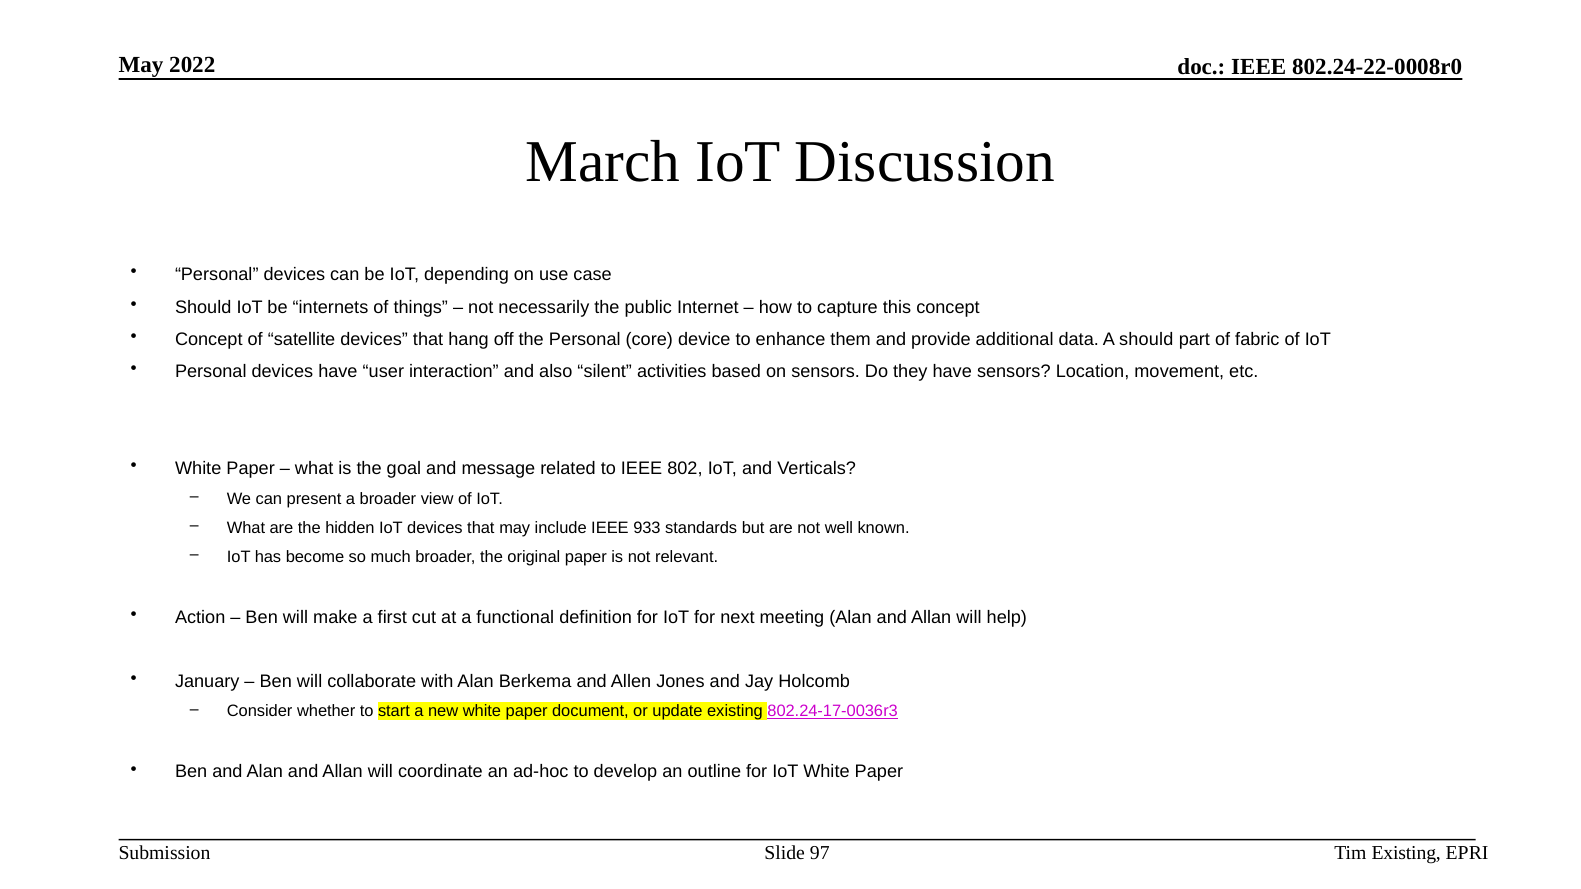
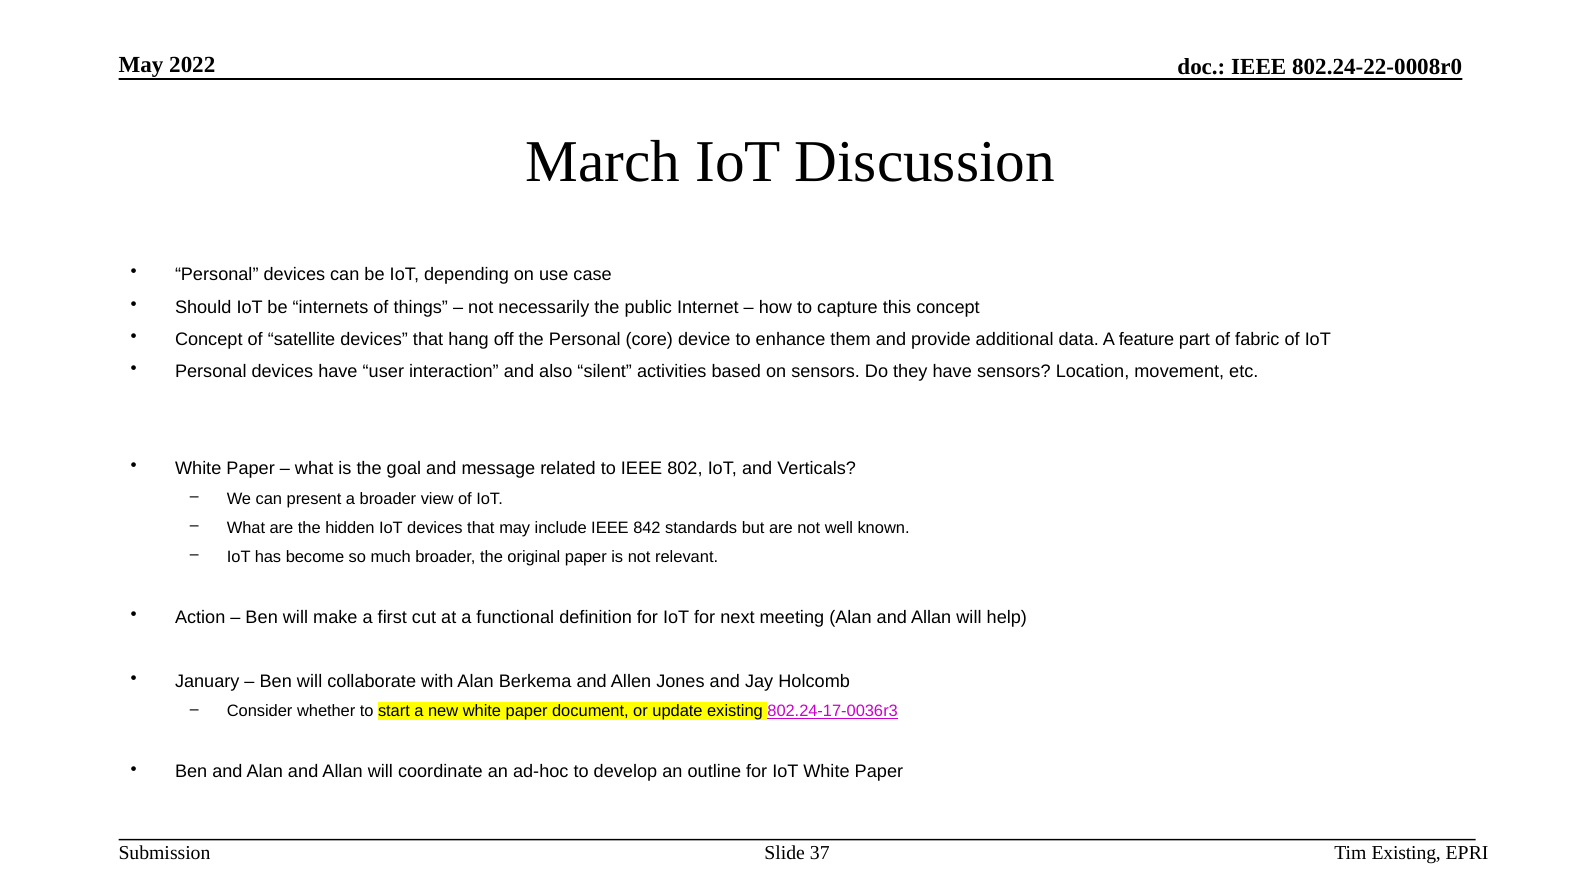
A should: should -> feature (1147, 340)
933: 933 -> 842 (647, 528)
97: 97 -> 37 (820, 853)
